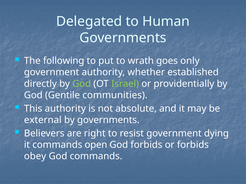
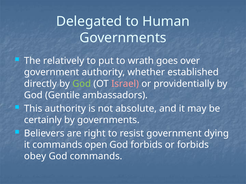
following: following -> relatively (64, 61)
only: only -> over (190, 61)
Israel colour: light green -> pink (125, 84)
communities: communities -> ambassadors (115, 95)
external: external -> certainly (43, 120)
